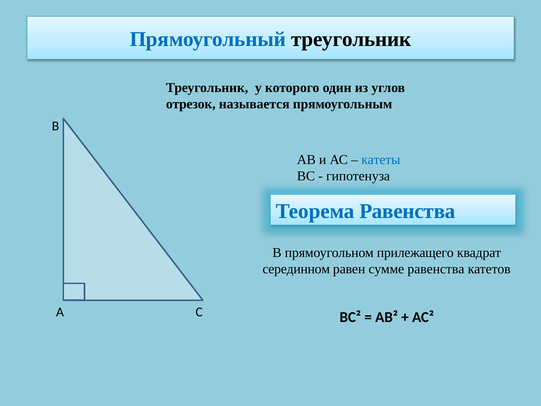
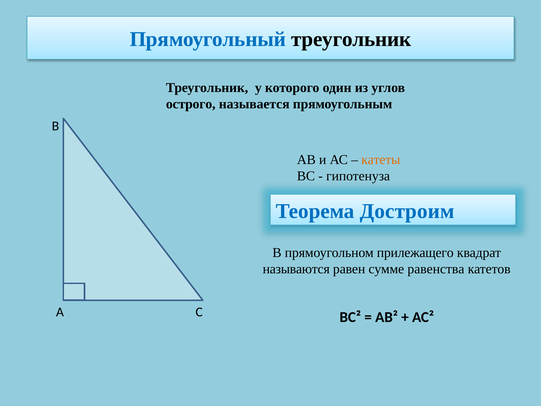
отрезок: отрезок -> острого (191, 104)
катеты colour: blue -> orange (381, 160)
Теорема Равенства: Равенства -> Достроим (407, 211)
серединном: серединном -> называются (296, 269)
